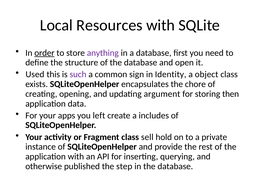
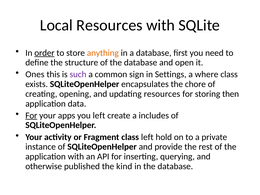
anything colour: purple -> orange (103, 53)
Used: Used -> Ones (35, 74)
Identity: Identity -> Settings (171, 74)
object: object -> where (207, 74)
updating argument: argument -> resources (162, 94)
For underline: none -> present (31, 115)
class sell: sell -> left (147, 137)
step: step -> kind (124, 166)
